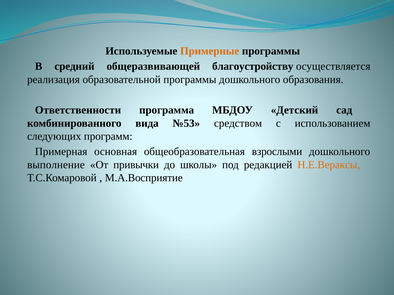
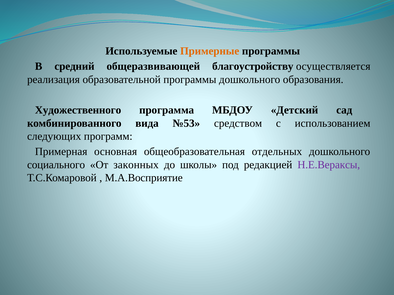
Ответственности: Ответственности -> Художественного (78, 110)
взрослыми: взрослыми -> отдельных (277, 152)
выполнение: выполнение -> социального (56, 165)
привычки: привычки -> законных (136, 165)
Н.Е.Вераксы colour: orange -> purple (329, 165)
